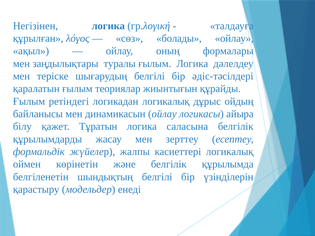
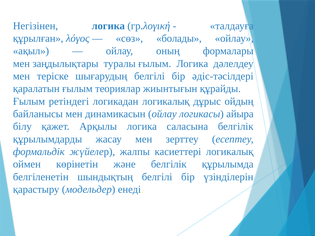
Тұратын: Тұратын -> Арқылы (98, 127)
